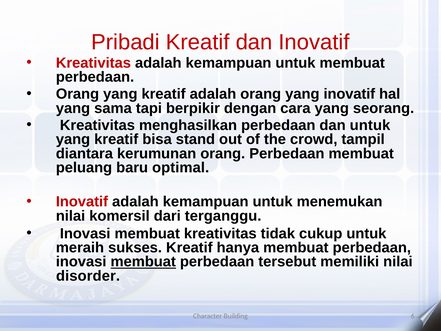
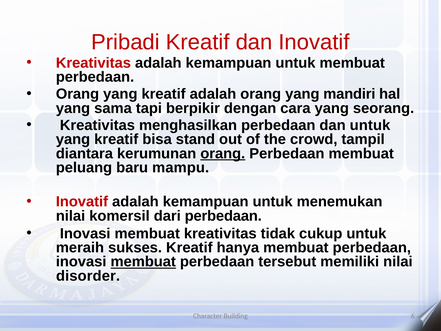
yang inovatif: inovatif -> mandiri (349, 94)
orang underline: none -> present (223, 153)
optimal: optimal -> mampu (181, 168)
dari terganggu: terganggu -> perbedaan (223, 216)
